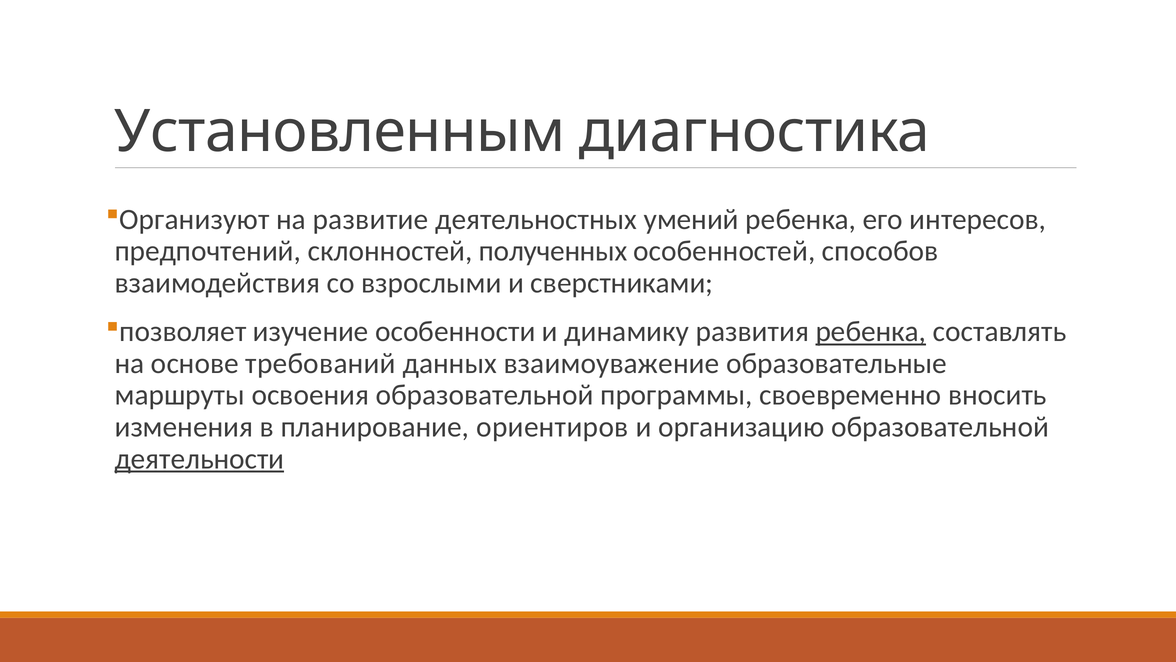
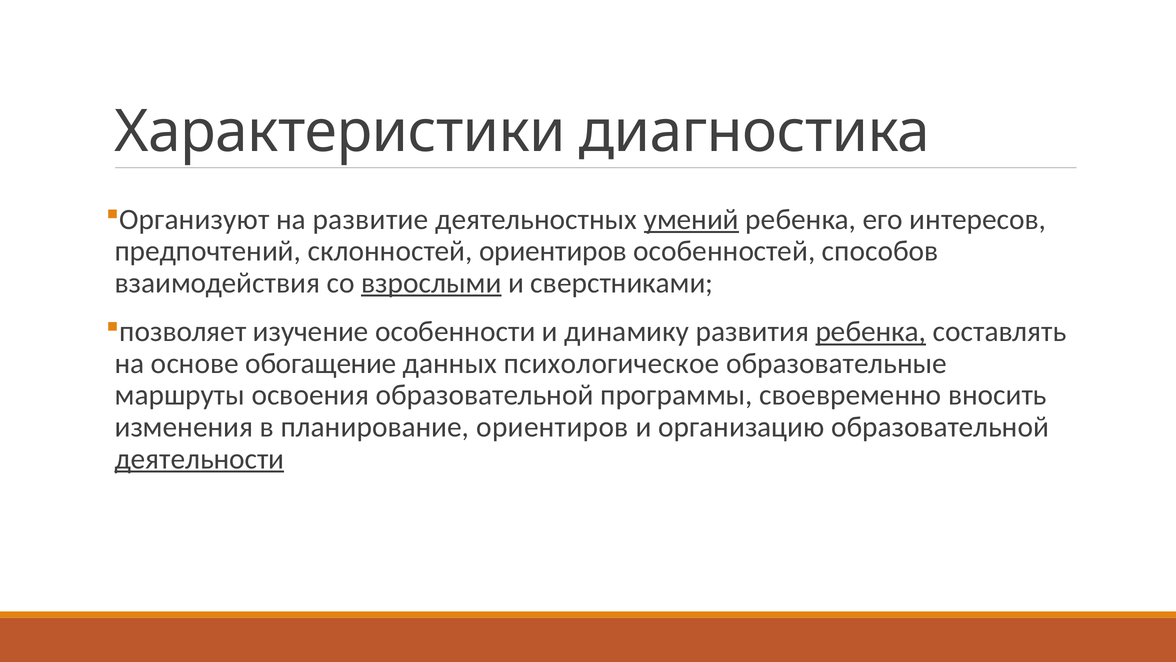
Установленным: Установленным -> Характеристики (340, 132)
умений underline: none -> present (691, 219)
склонностей полученных: полученных -> ориентиров (553, 251)
взрослыми underline: none -> present (431, 283)
требований: требований -> обогащение (321, 363)
взаимоуважение: взаимоуважение -> психологическое (611, 363)
